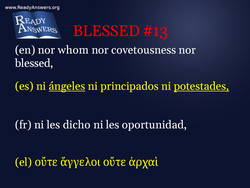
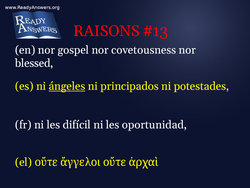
BLESSED: BLESSED -> RAISONS (106, 31)
whom: whom -> gospel (73, 50)
potestades underline: present -> none (201, 86)
dicho: dicho -> difícil (77, 125)
